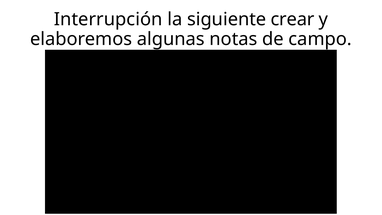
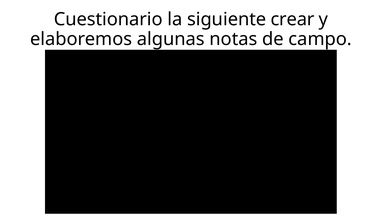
Interrupción: Interrupción -> Cuestionario (108, 19)
